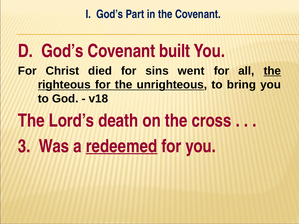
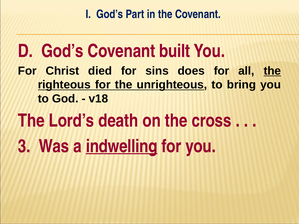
went: went -> does (191, 71)
redeemed: redeemed -> indwelling (122, 146)
